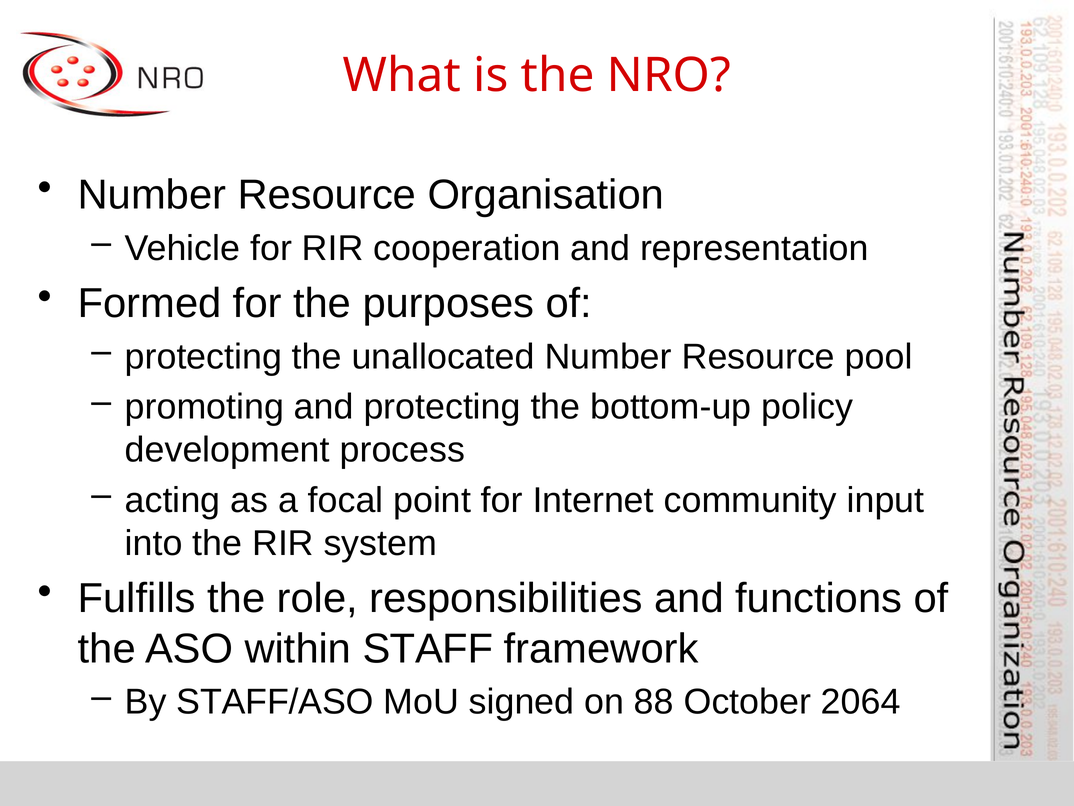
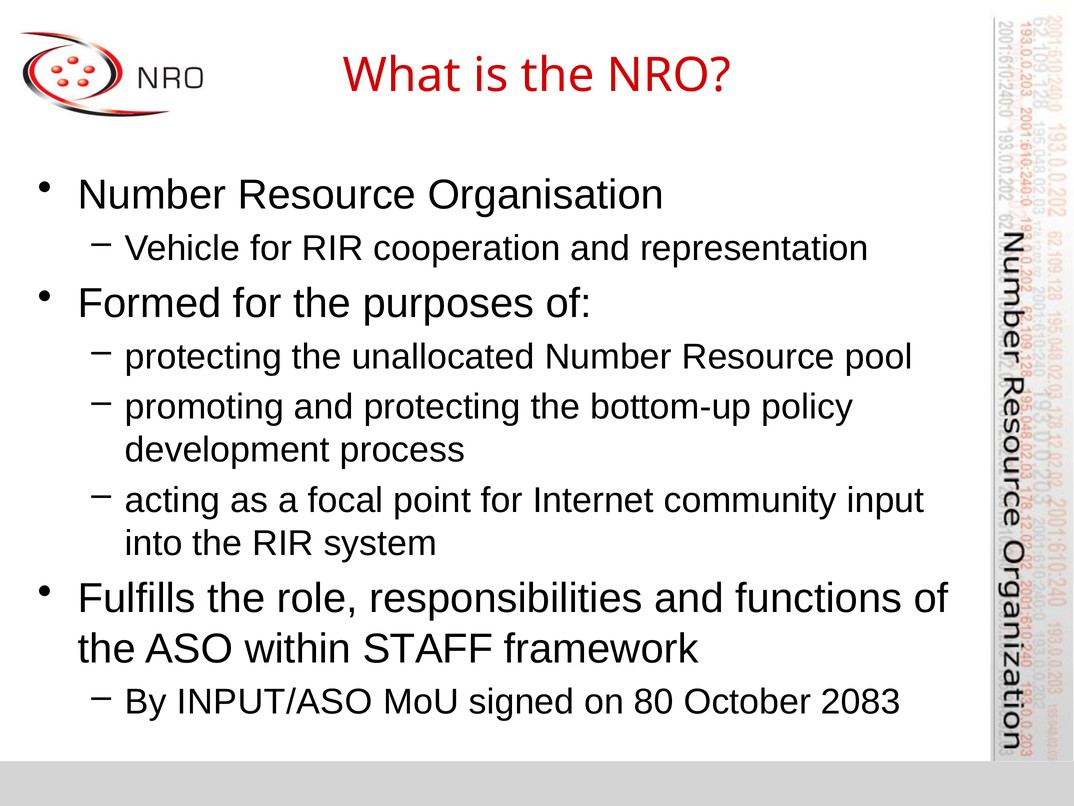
STAFF/ASO: STAFF/ASO -> INPUT/ASO (275, 702)
88: 88 -> 80 (654, 702)
2064: 2064 -> 2083 (861, 702)
